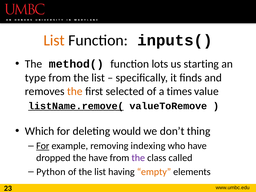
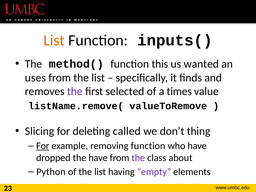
lots: lots -> this (160, 64)
starting: starting -> wanted (201, 64)
type: type -> uses (35, 78)
the colour: orange -> purple (75, 91)
listName.remove( underline: present -> none (76, 106)
Which: Which -> Slicing (40, 131)
would: would -> called (127, 131)
removing indexing: indexing -> function (148, 146)
called: called -> about (180, 158)
empty colour: orange -> purple (154, 172)
